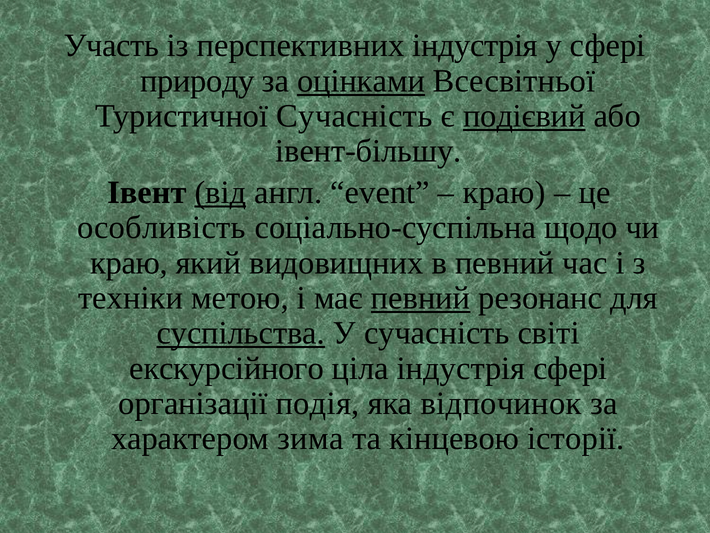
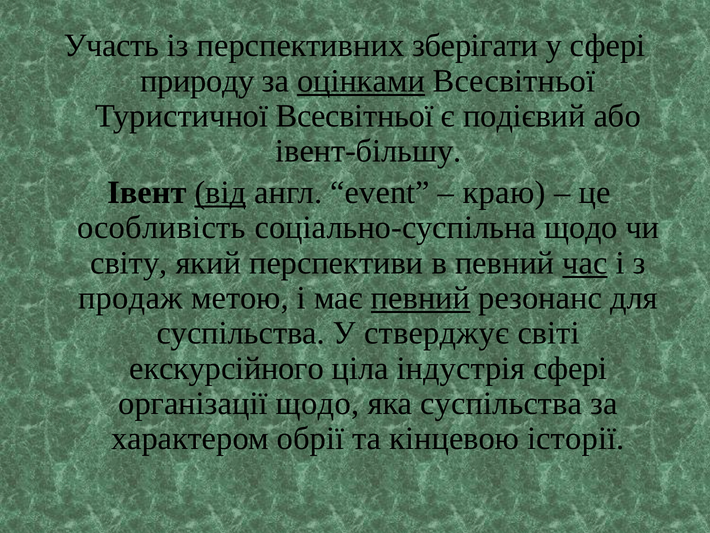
перспективних індустрія: індустрія -> зберігати (475, 46)
Туристичної Сучасність: Сучасність -> Всесвітньої (355, 116)
подієвий underline: present -> none (524, 116)
краю: краю -> світу (129, 263)
видовищних: видовищних -> перспективи (336, 263)
час underline: none -> present (585, 263)
техніки: техніки -> продаж (131, 298)
суспільства underline: present -> none (241, 333)
У сучасність: сучасність -> стверджує (437, 333)
організації подія: подія -> щодо (318, 403)
яка відпочинок: відпочинок -> суспільства (501, 403)
зима: зима -> обрії (310, 438)
